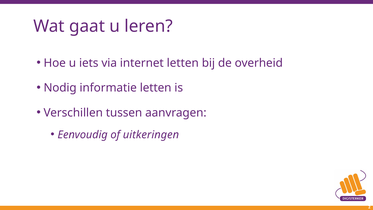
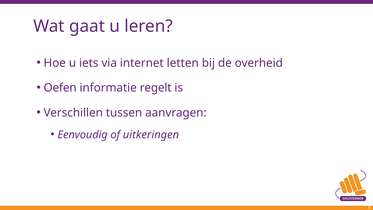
Nodig: Nodig -> Oefen (60, 88)
informatie letten: letten -> regelt (156, 88)
